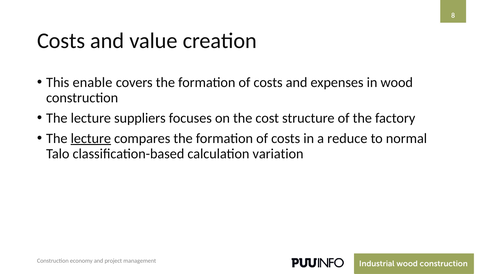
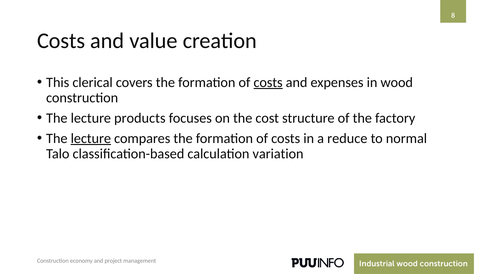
enable: enable -> clerical (93, 82)
costs underline: none -> present (268, 82)
suppliers: suppliers -> products (140, 118)
